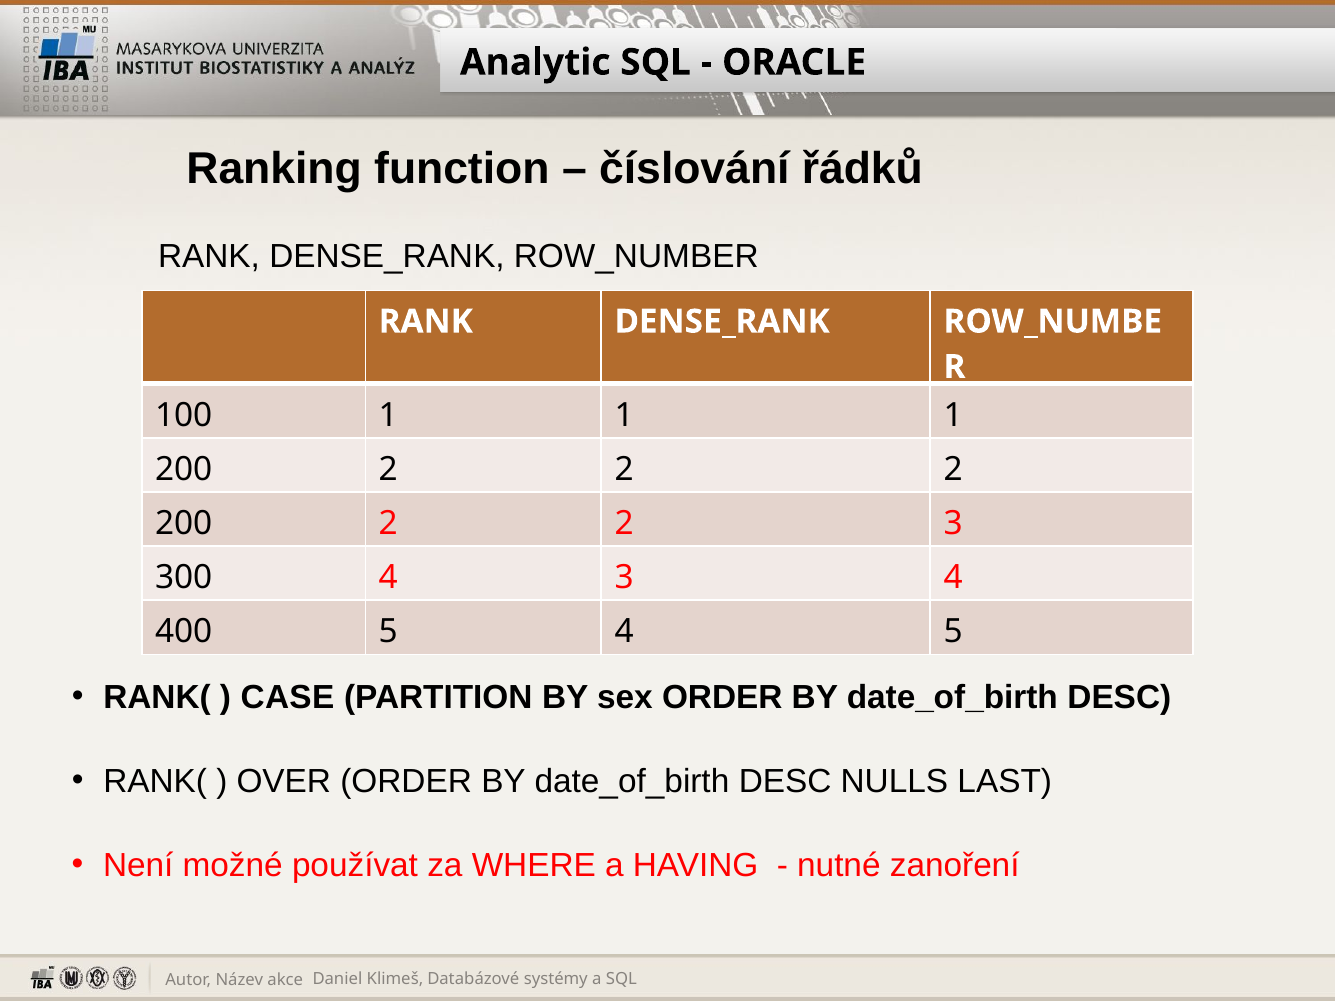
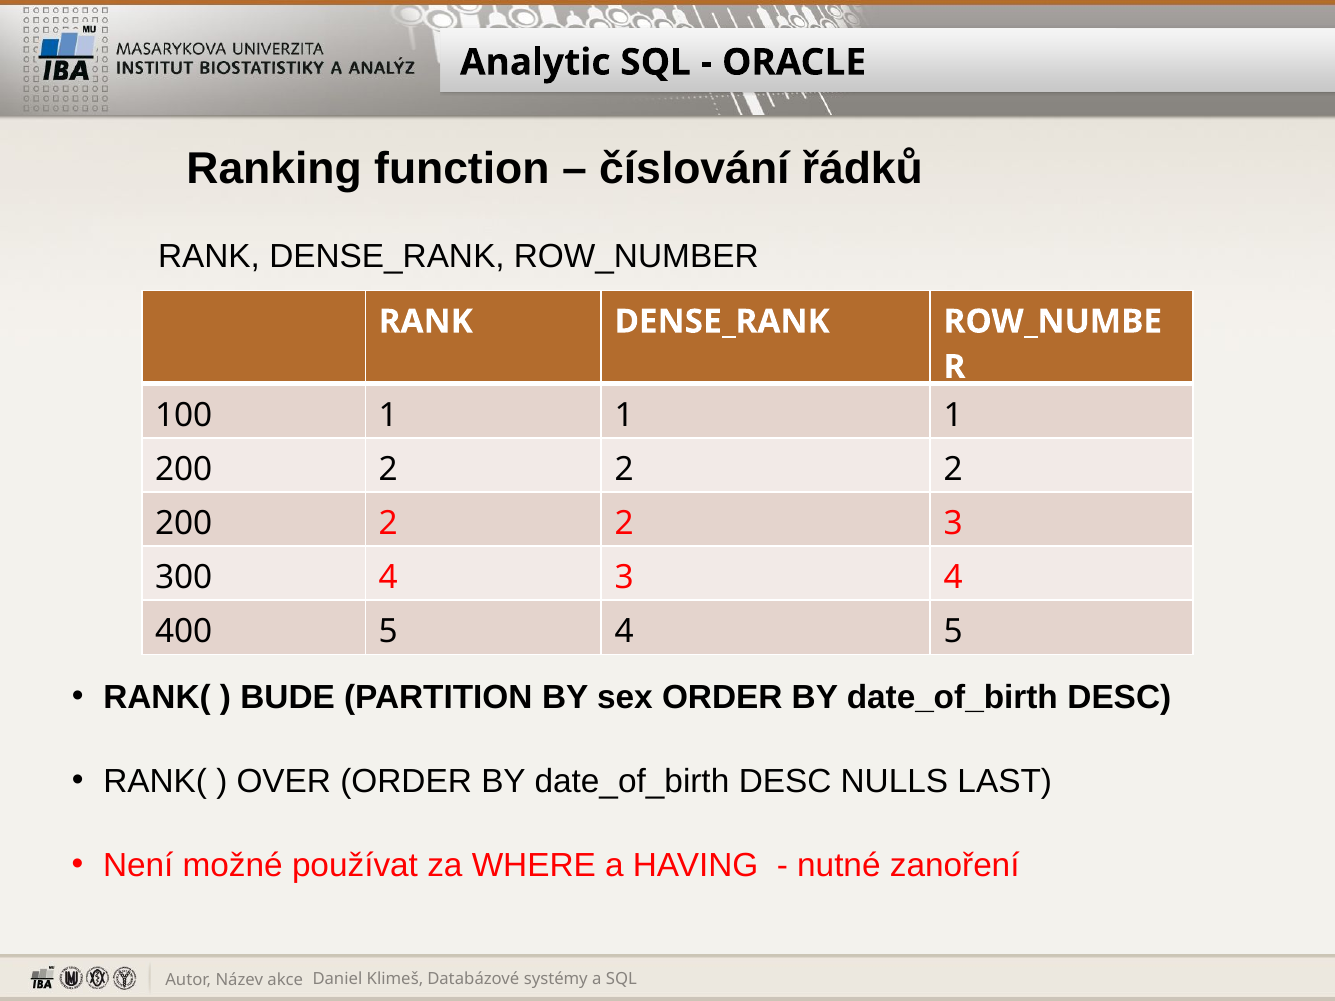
CASE: CASE -> BUDE (288, 698)
